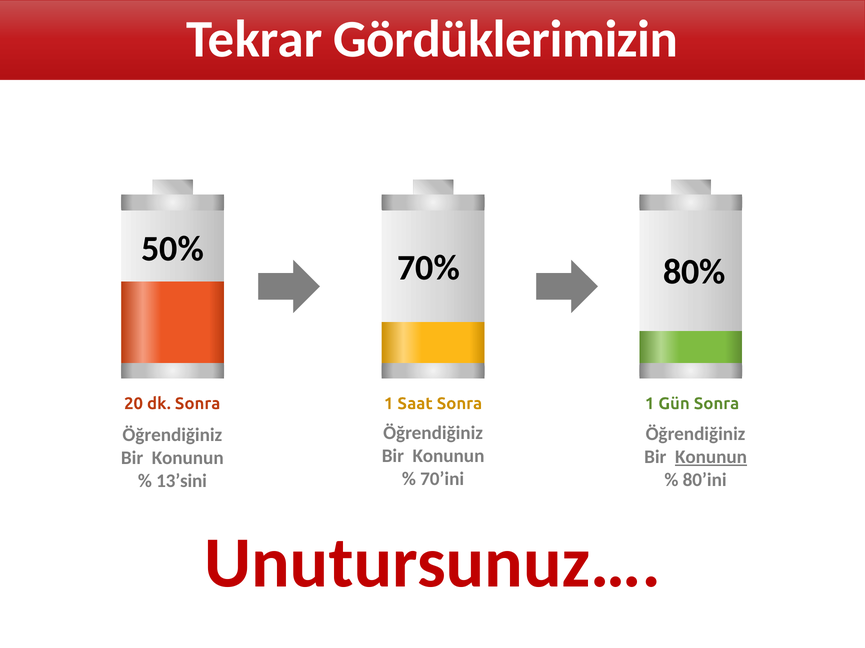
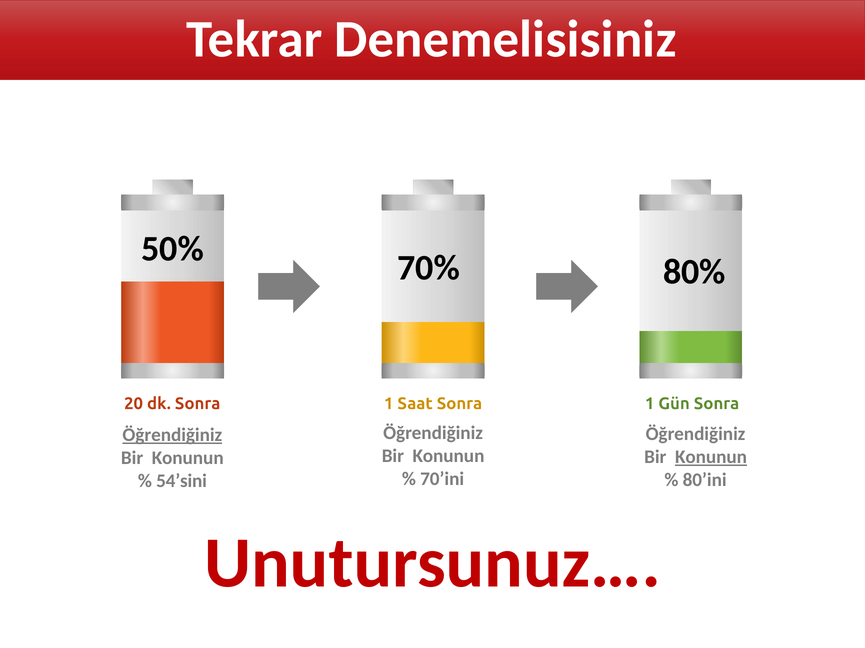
Gördüklerimizin: Gördüklerimizin -> Denemelisisiniz (505, 39)
Öğrendiğiniz underline: none -> present (172, 436)
13’sini: 13’sini -> 54’sini (182, 482)
